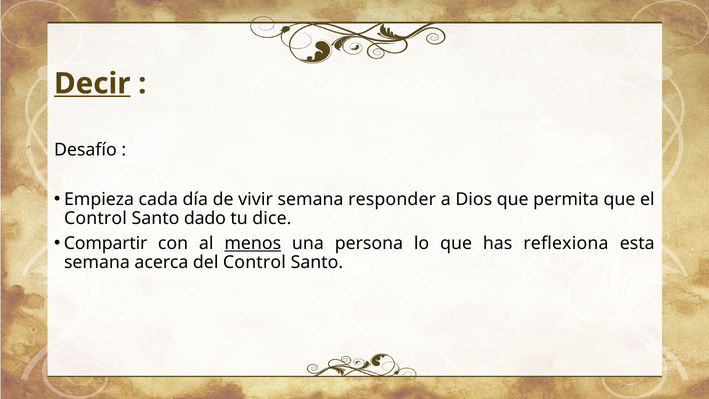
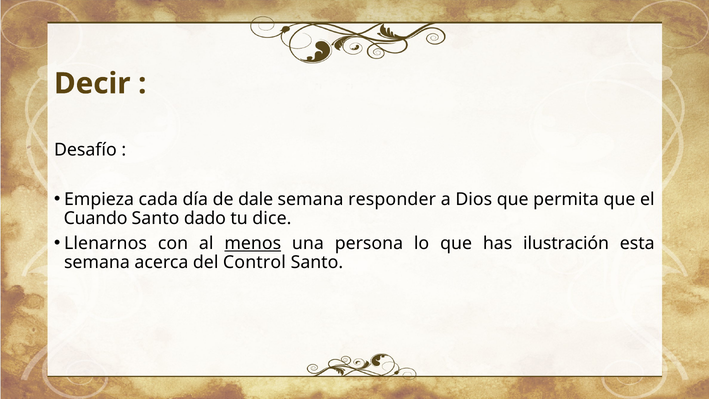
Decir underline: present -> none (92, 84)
vivir: vivir -> dale (256, 199)
Control: Control -> Cuando (96, 218)
Compartir: Compartir -> Llenarnos (105, 243)
reflexiona: reflexiona -> ilustración (566, 243)
